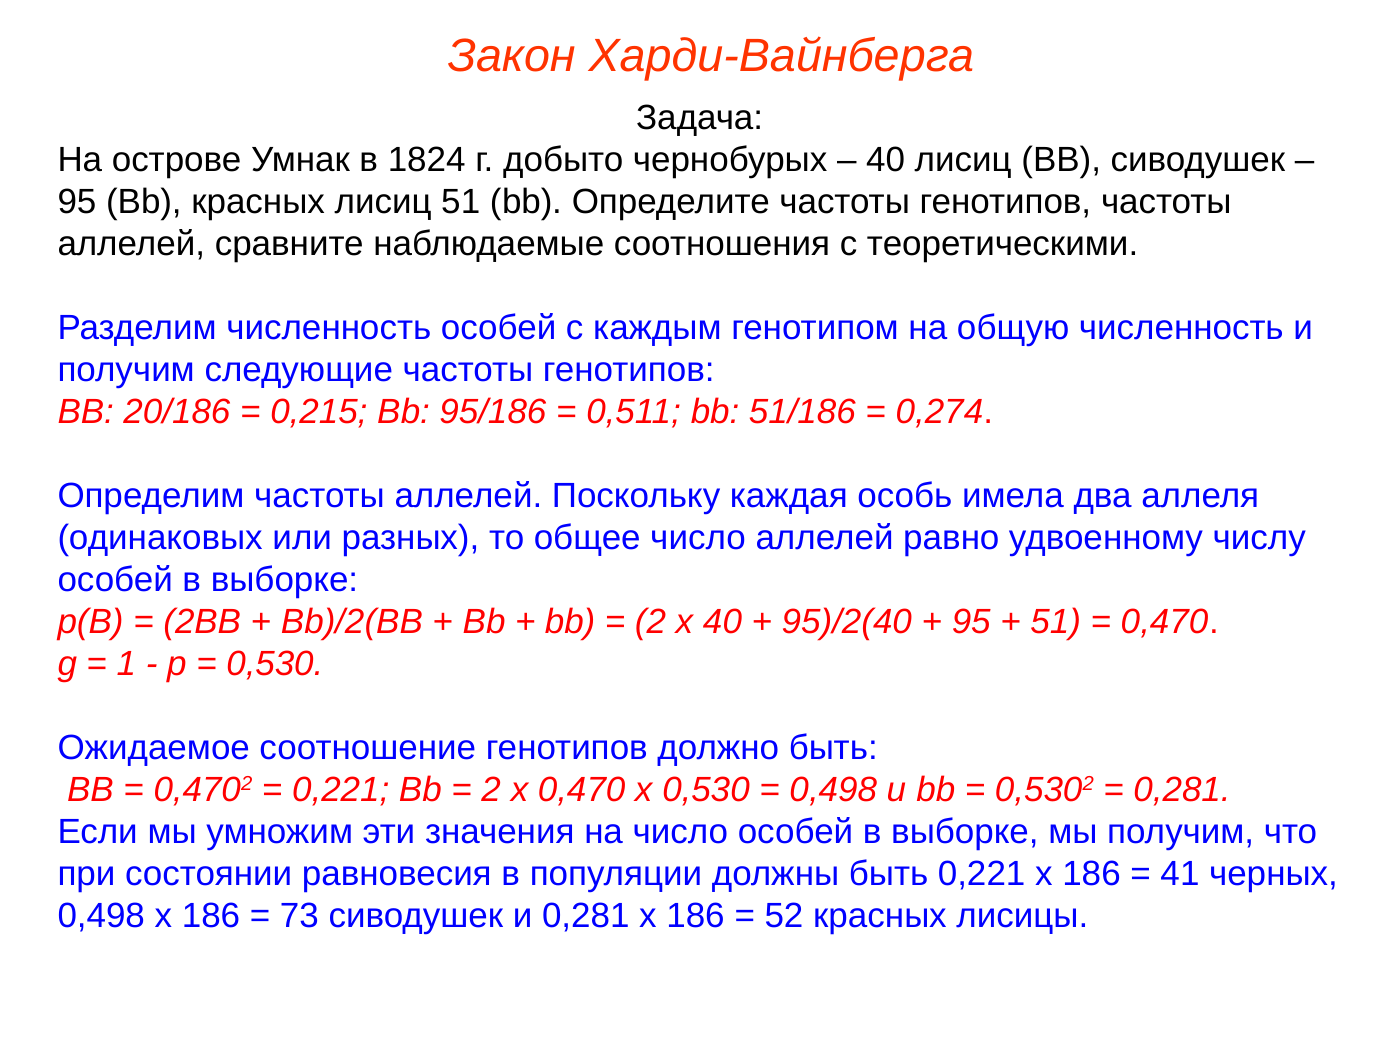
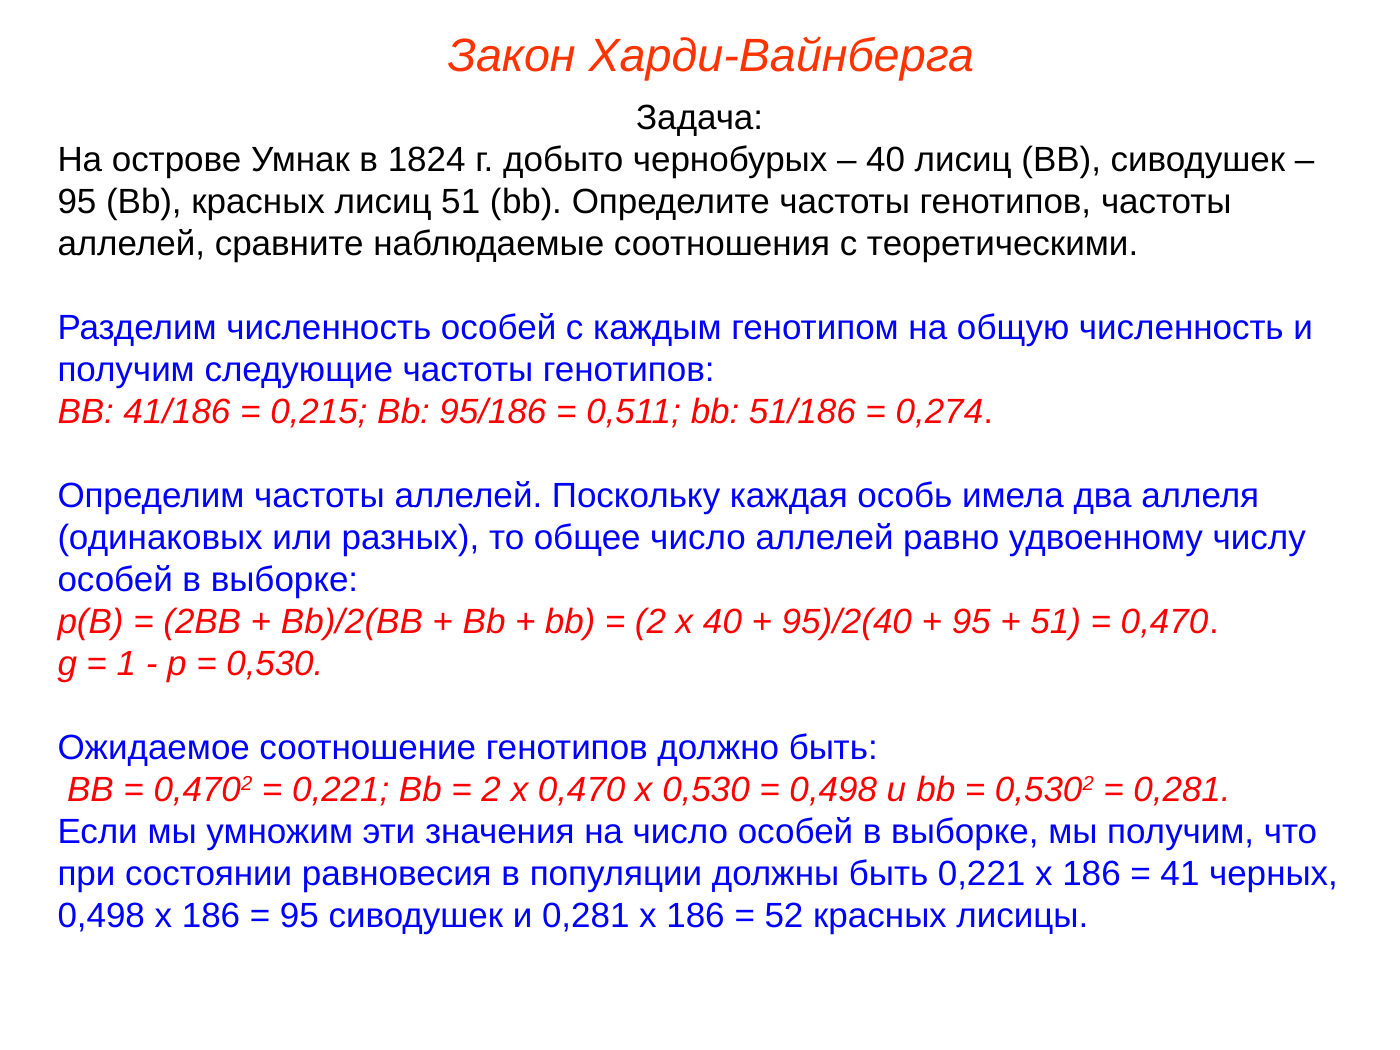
20/186: 20/186 -> 41/186 (177, 412)
73: 73 -> 95 (299, 916)
